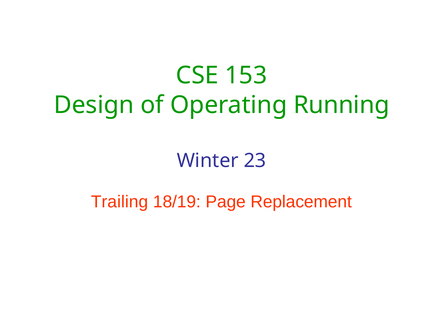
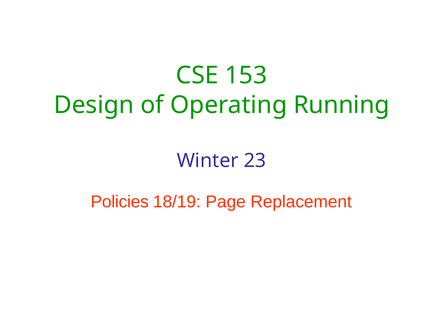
Trailing: Trailing -> Policies (120, 202)
